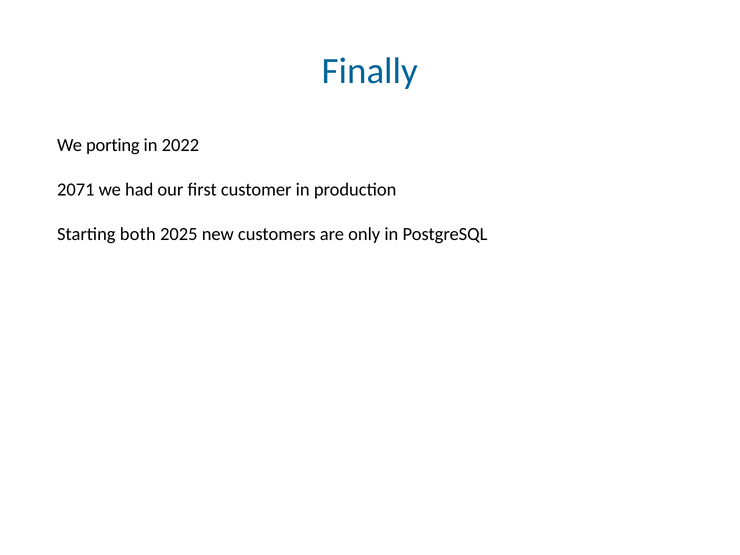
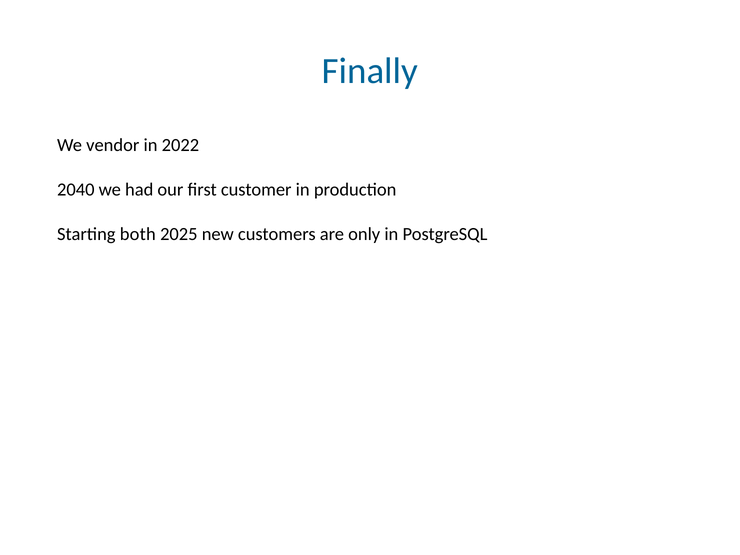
porting: porting -> vendor (113, 145)
2071: 2071 -> 2040 (76, 189)
